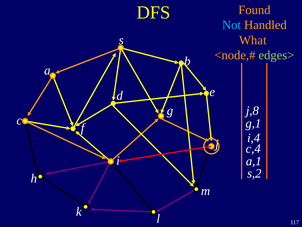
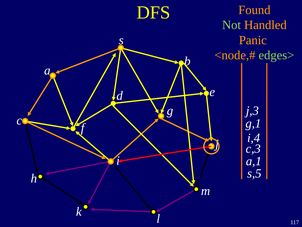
Not colour: light blue -> light green (232, 25)
What: What -> Panic (253, 40)
j,8: j,8 -> j,3 (252, 111)
c,4: c,4 -> c,3 (253, 148)
s,2: s,2 -> s,5 (254, 173)
